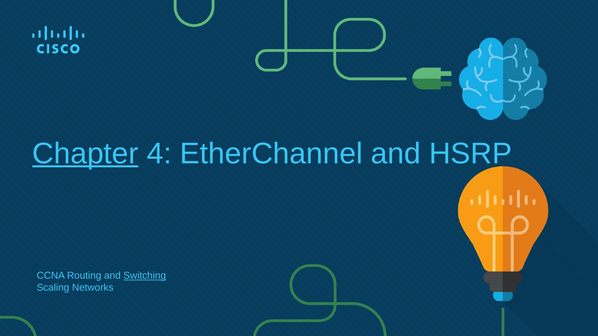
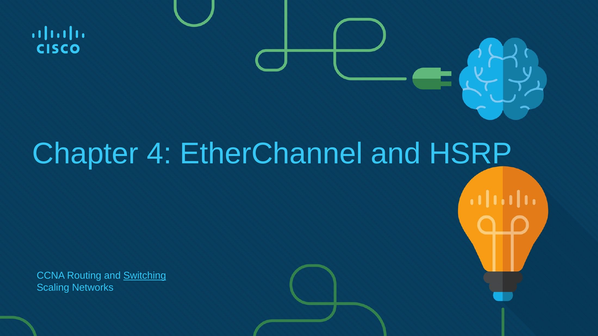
Chapter underline: present -> none (85, 154)
